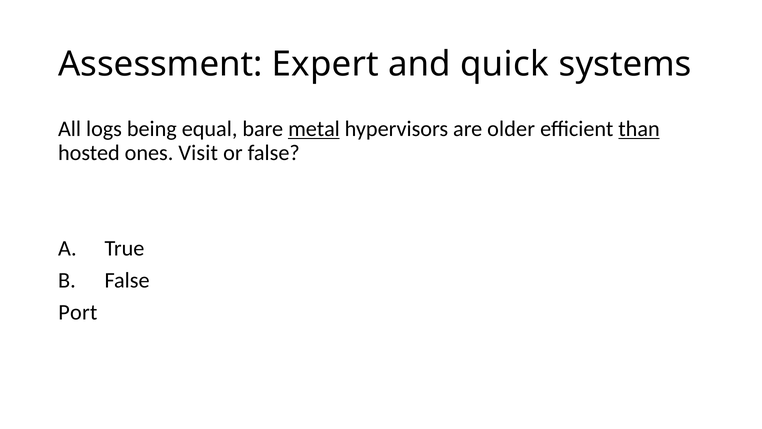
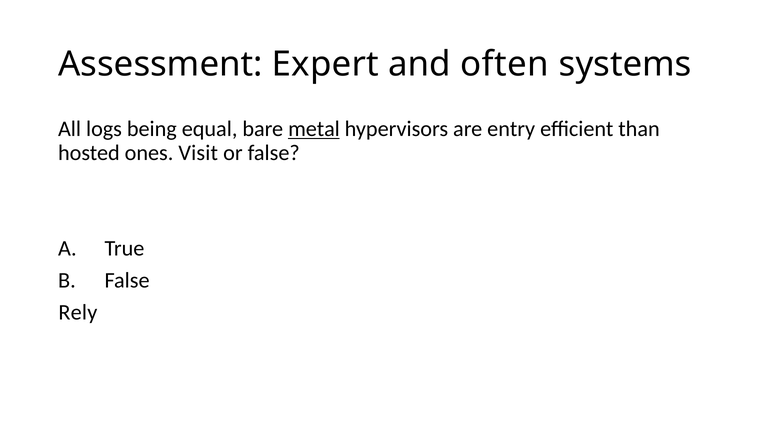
quick: quick -> often (505, 64)
older: older -> entry (511, 129)
than underline: present -> none (639, 129)
Port: Port -> Rely (78, 312)
